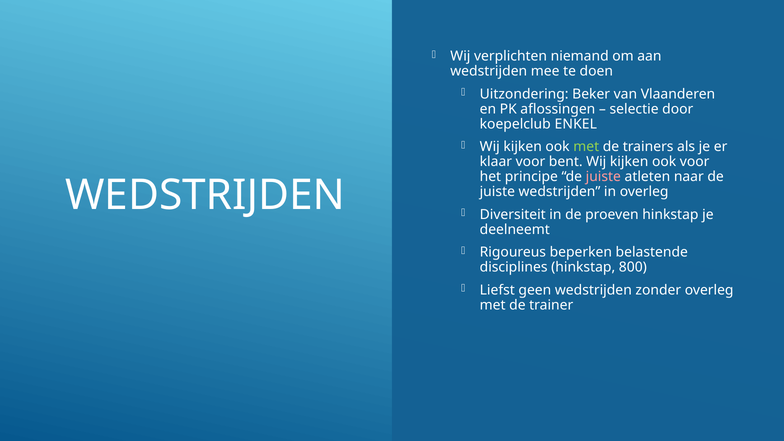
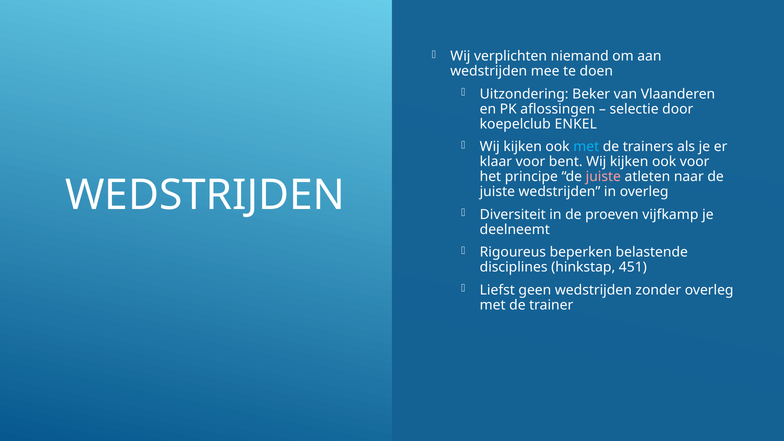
met colour: light green -> light blue (586, 147)
proeven hinkstap: hinkstap -> vijfkamp (670, 215)
800: 800 -> 451 (633, 267)
